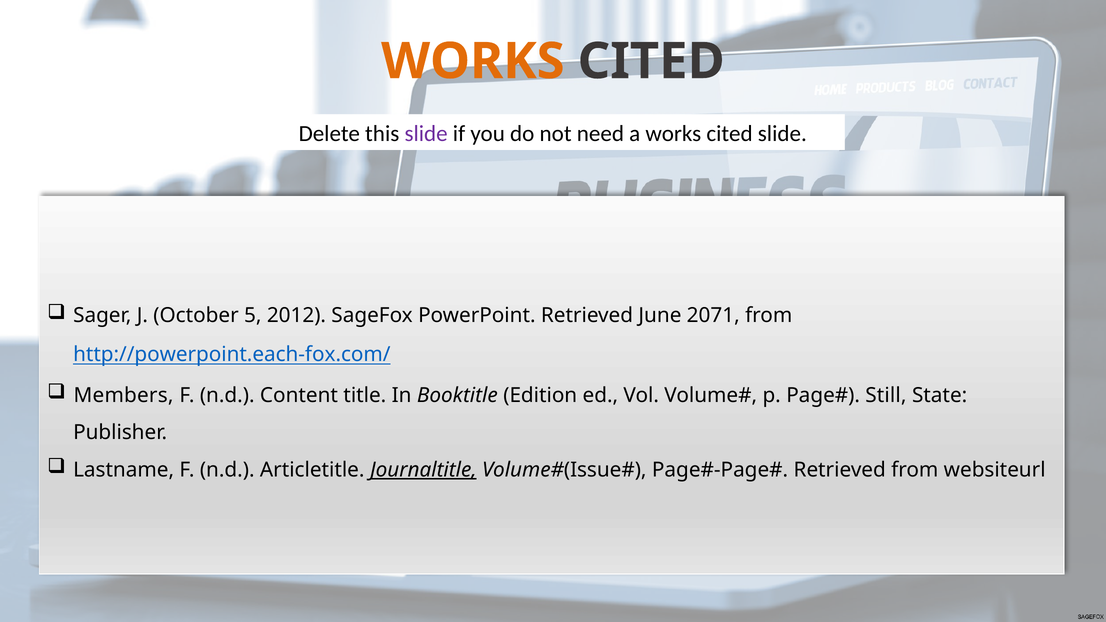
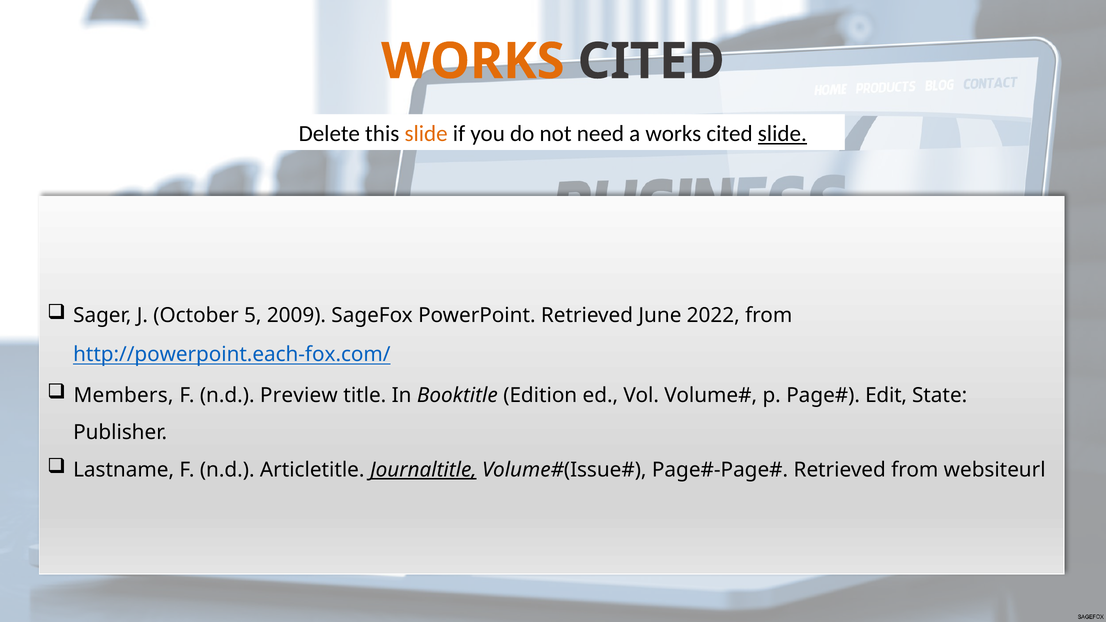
slide colour: purple -> orange (426, 134)
slide underline: none -> present (782, 134)
2012: 2012 -> 2009 (296, 316)
2071: 2071 -> 2022 (713, 316)
Content: Content -> Preview (299, 395)
Still: Still -> Edit (886, 395)
